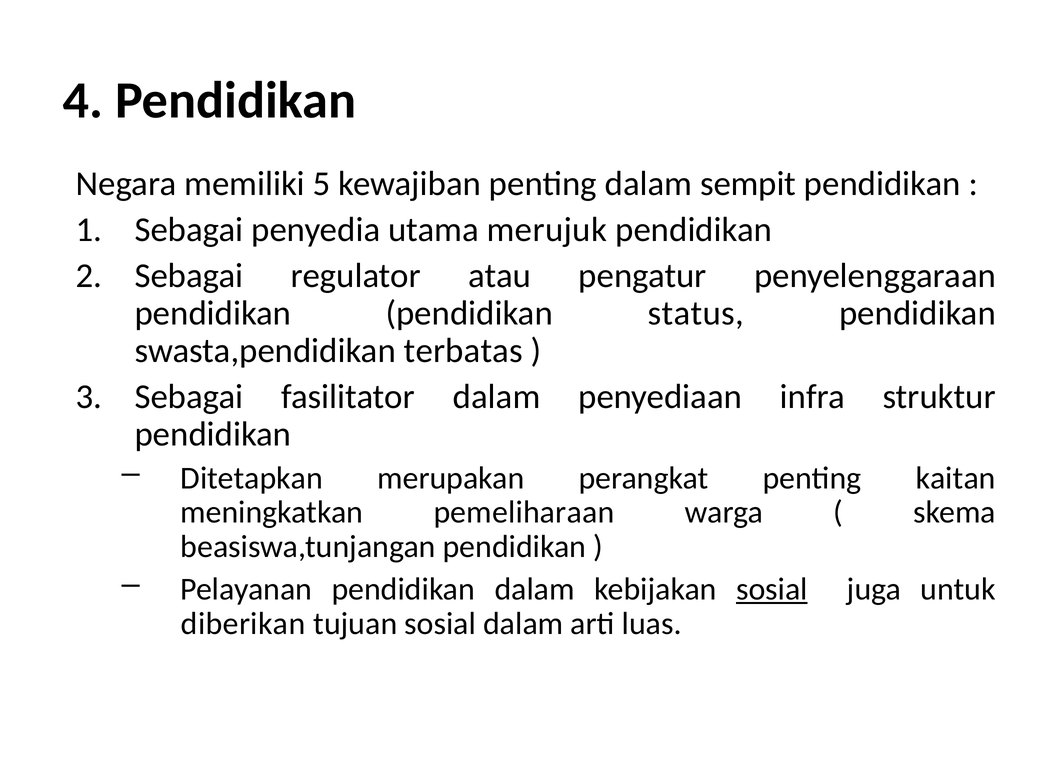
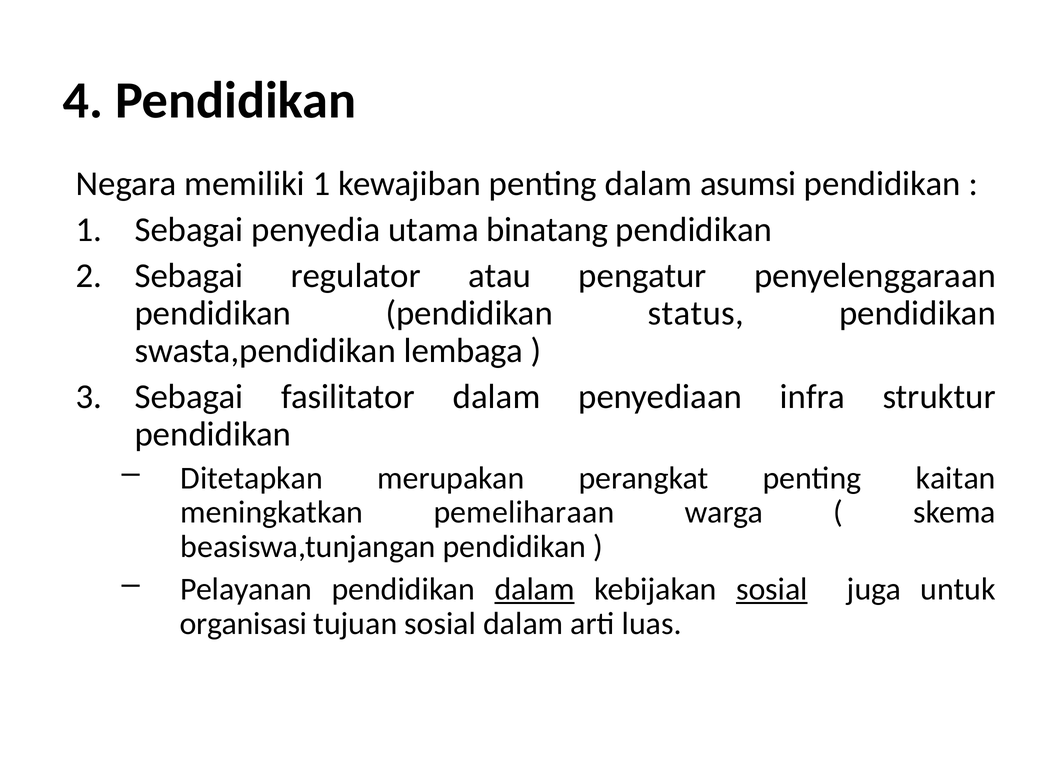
memiliki 5: 5 -> 1 (322, 184)
sempit: sempit -> asumsi (748, 184)
merujuk: merujuk -> binatang (547, 230)
terbatas: terbatas -> lembaga (464, 351)
dalam underline: none -> present (535, 590)
diberikan: diberikan -> organisasi (243, 624)
